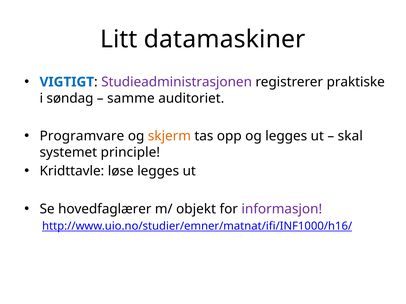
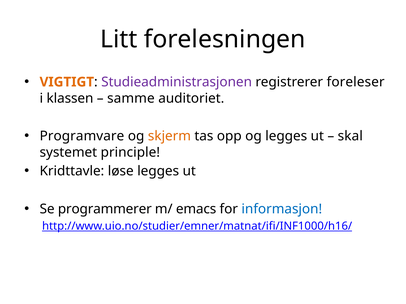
datamaskiner: datamaskiner -> forelesningen (225, 39)
VIGTIGT colour: blue -> orange (67, 82)
praktiske: praktiske -> foreleser (356, 82)
søndag: søndag -> klassen (70, 98)
hovedfaglærer: hovedfaglærer -> programmerer (105, 209)
objekt: objekt -> emacs (196, 209)
informasjon colour: purple -> blue (282, 209)
